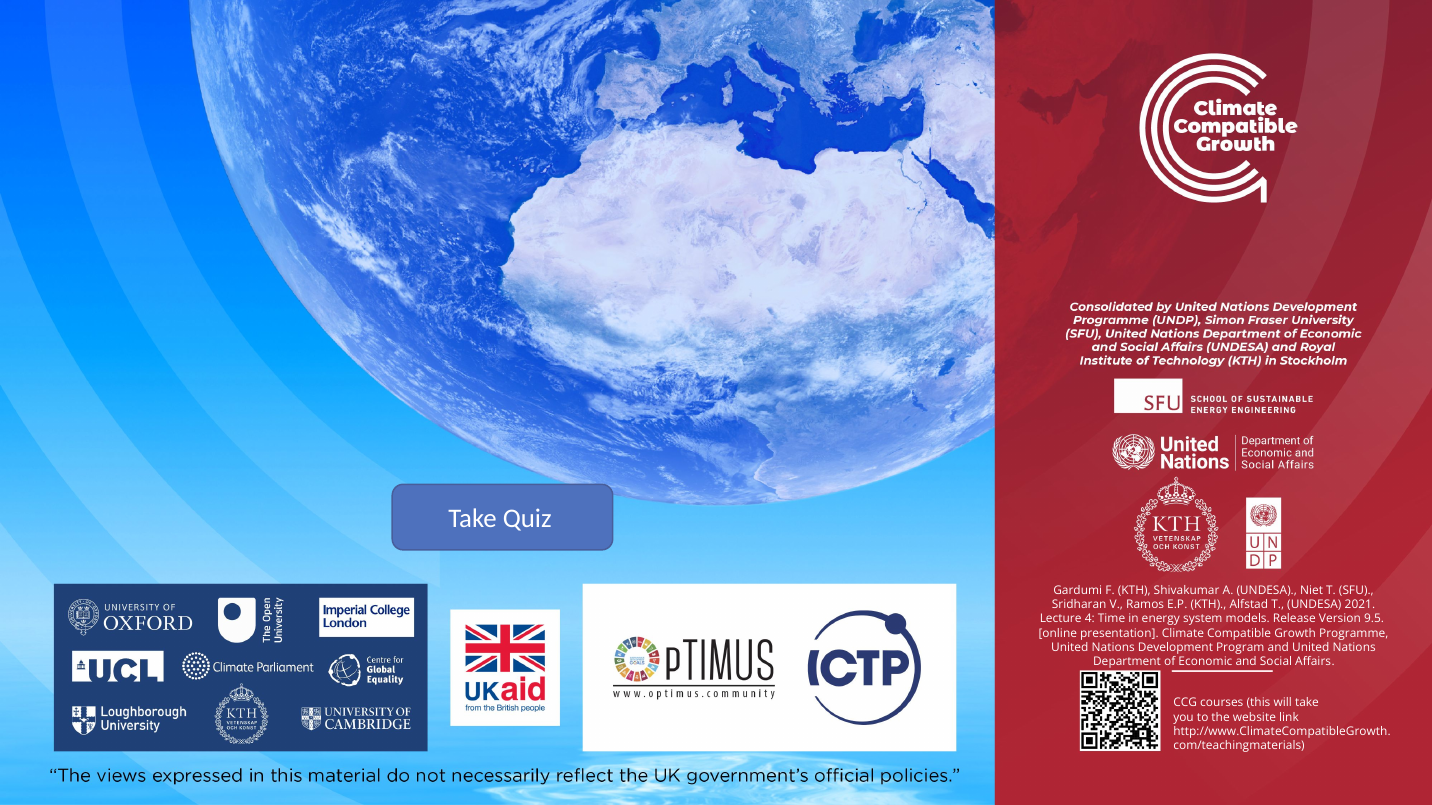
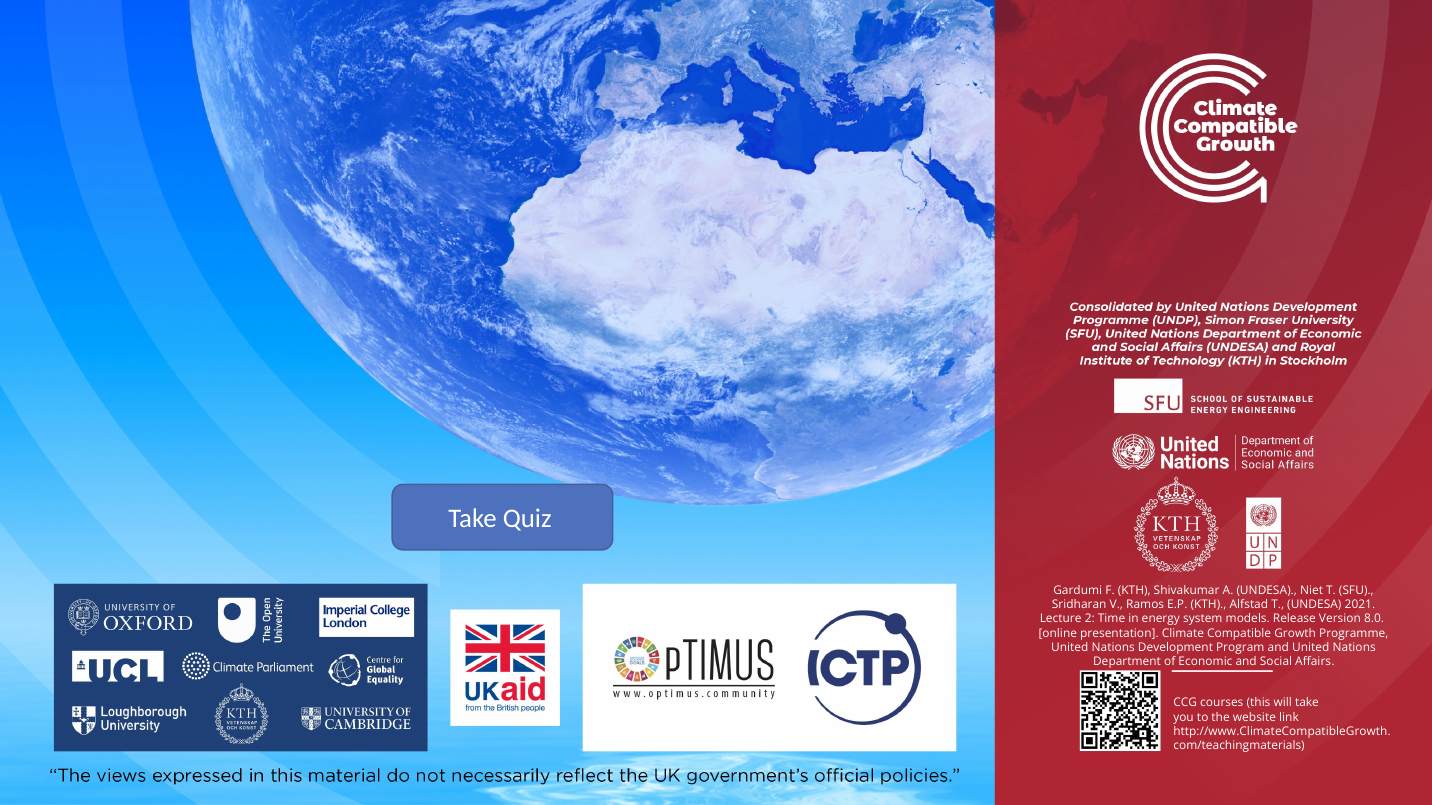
4: 4 -> 2 (1090, 619)
9.5: 9.5 -> 8.0 (1374, 619)
